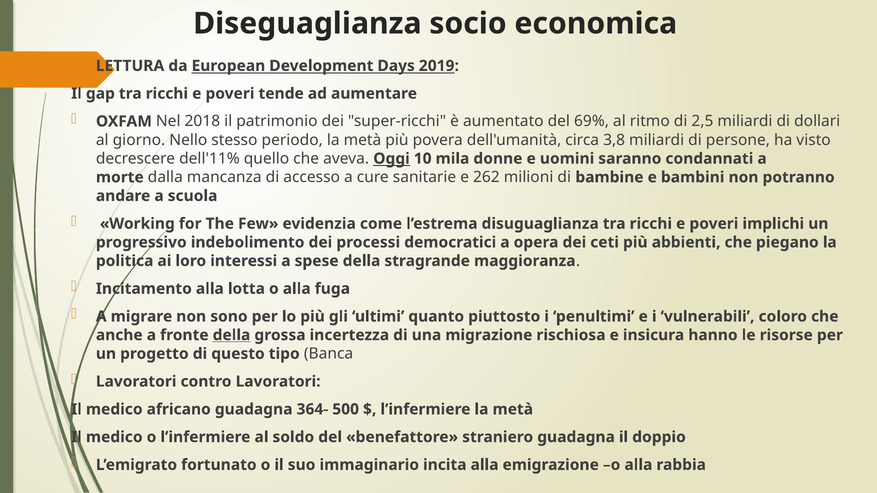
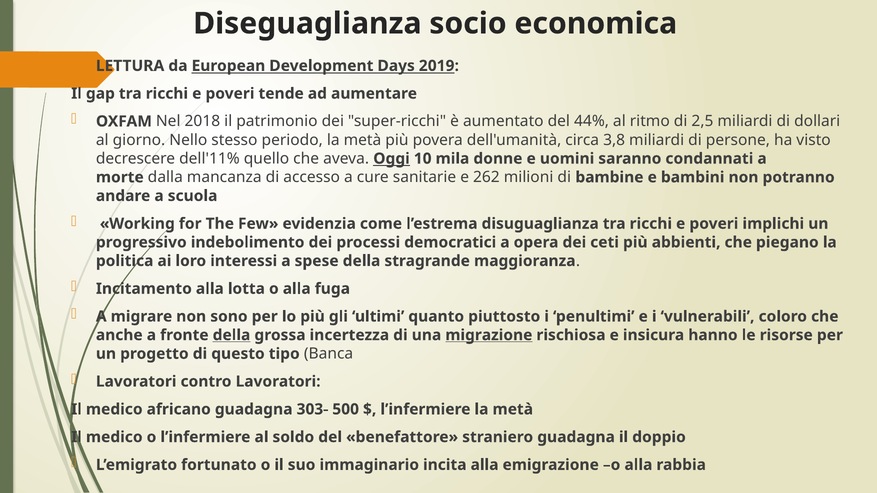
69%: 69% -> 44% (592, 121)
migrazione underline: none -> present (489, 335)
364-: 364- -> 303- (312, 410)
